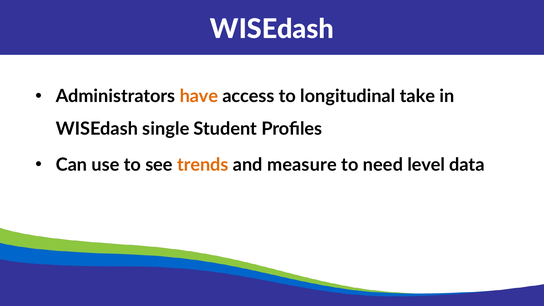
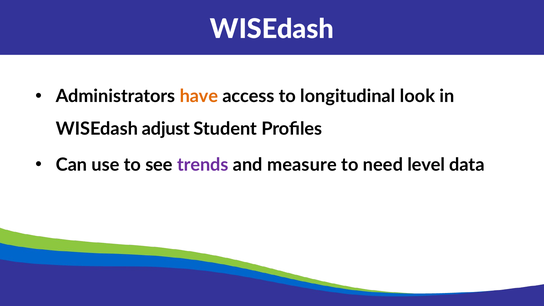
take: take -> look (417, 96)
single: single -> adjust (166, 129)
trends colour: orange -> purple (203, 165)
